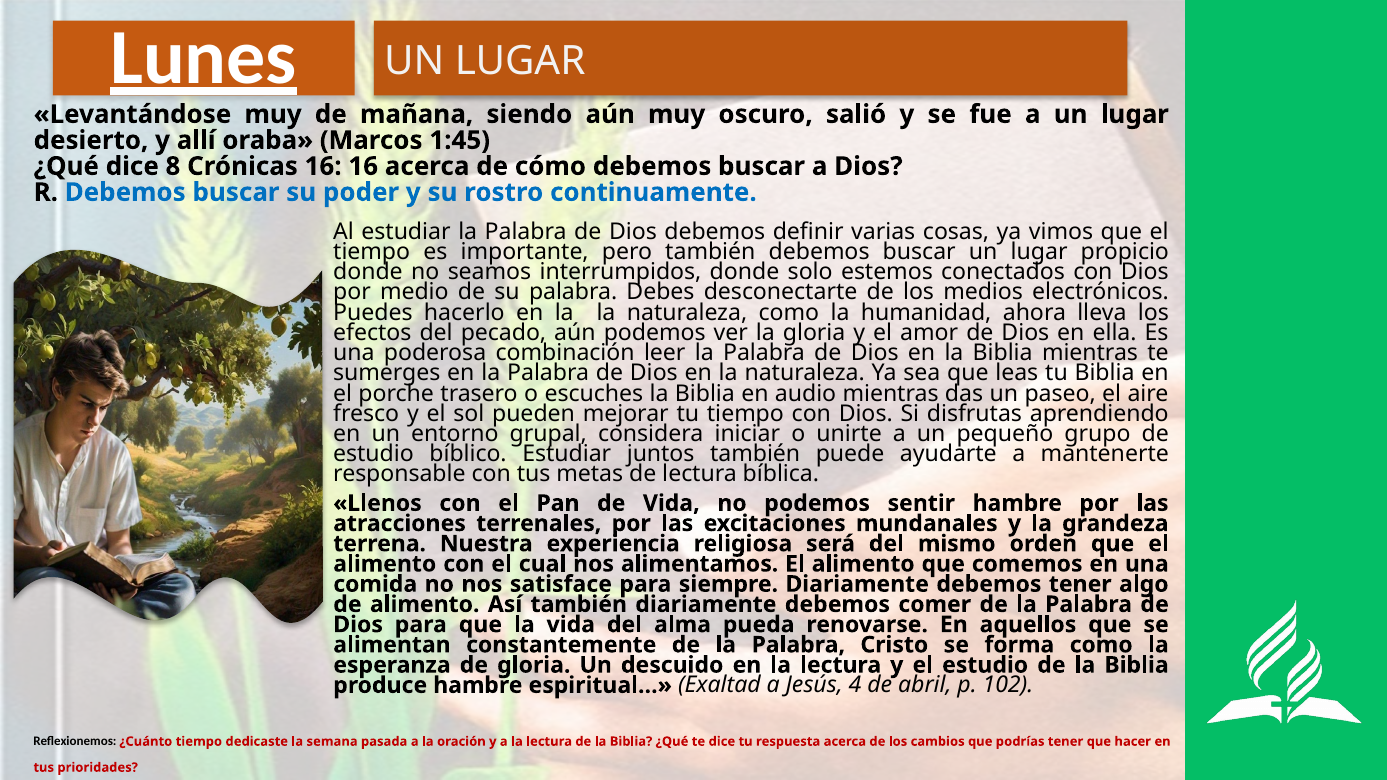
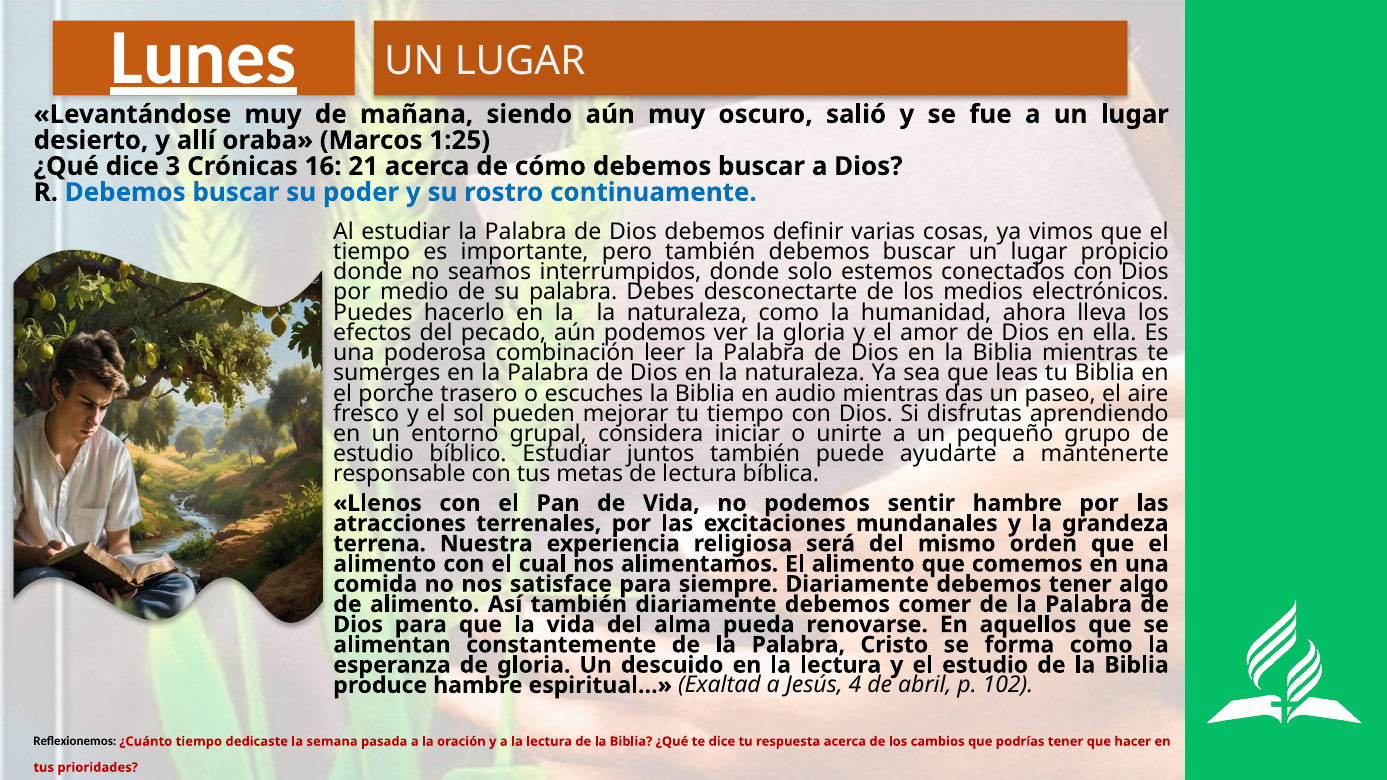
1:45: 1:45 -> 1:25 (460, 140)
8: 8 -> 3 (173, 166)
16 16: 16 -> 21 (363, 166)
